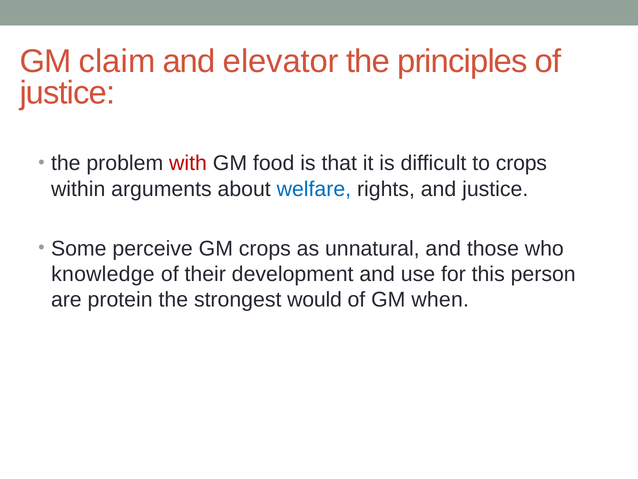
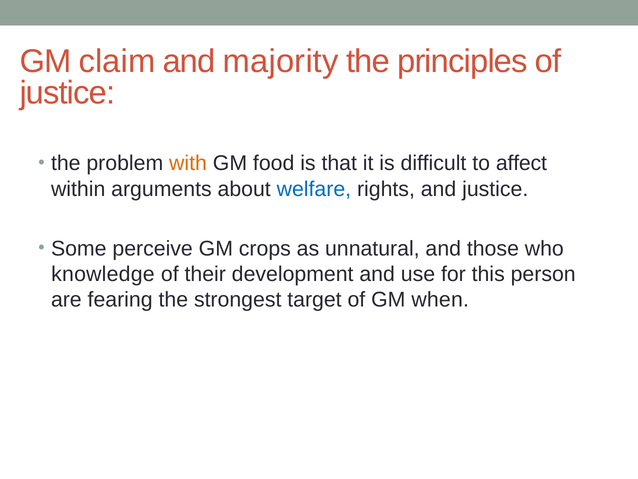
elevator: elevator -> majority (281, 61)
with colour: red -> orange (188, 163)
to crops: crops -> affect (521, 163)
protein: protein -> fearing (120, 299)
would: would -> target (314, 299)
